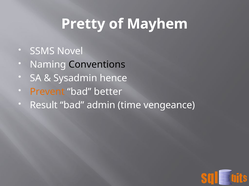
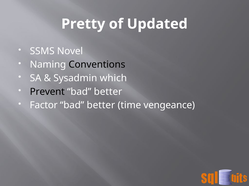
Mayhem: Mayhem -> Updated (157, 24)
hence: hence -> which (113, 78)
Prevent colour: orange -> black (47, 92)
Result: Result -> Factor (44, 106)
admin: admin -> better (101, 106)
